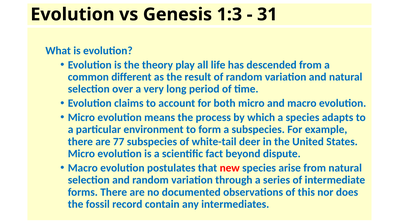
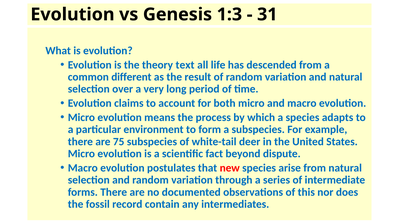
play: play -> text (185, 65)
77: 77 -> 75 (119, 142)
